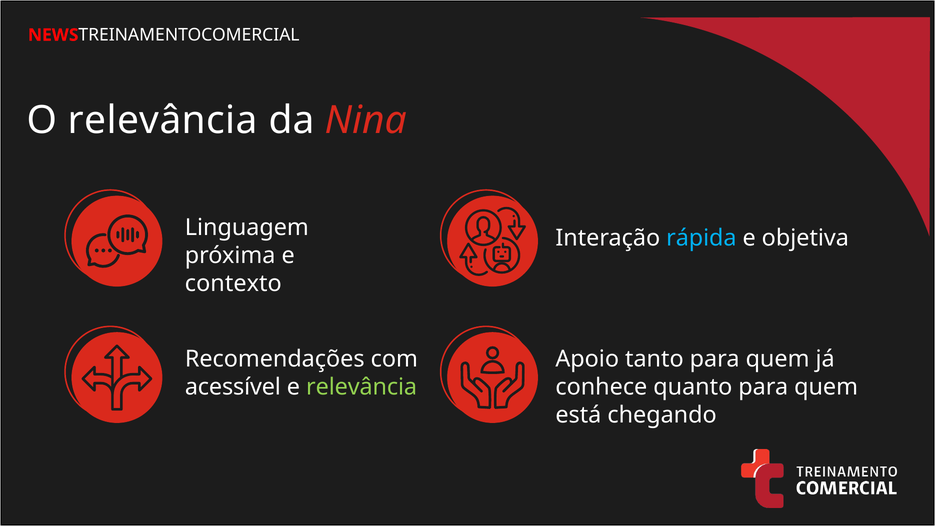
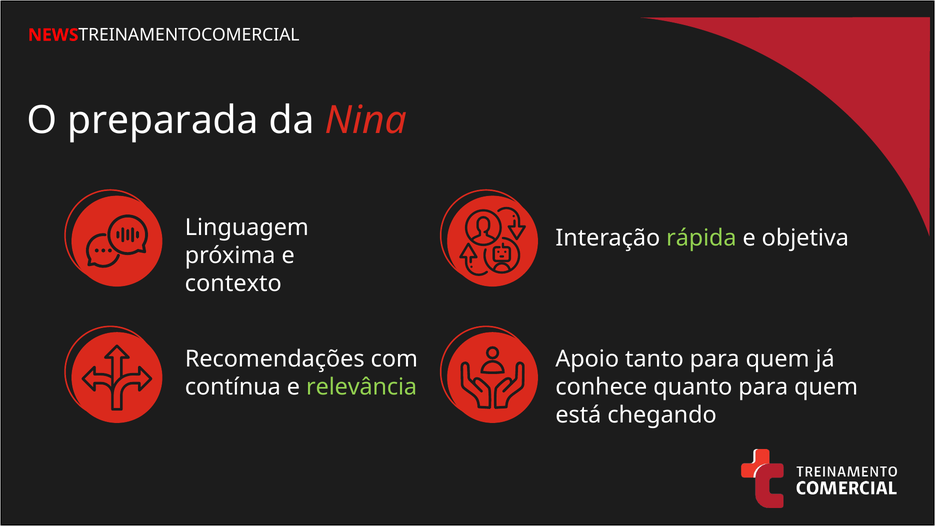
O relevância: relevância -> preparada (163, 120)
rápida colour: light blue -> light green (701, 238)
acessível: acessível -> contínua (233, 387)
